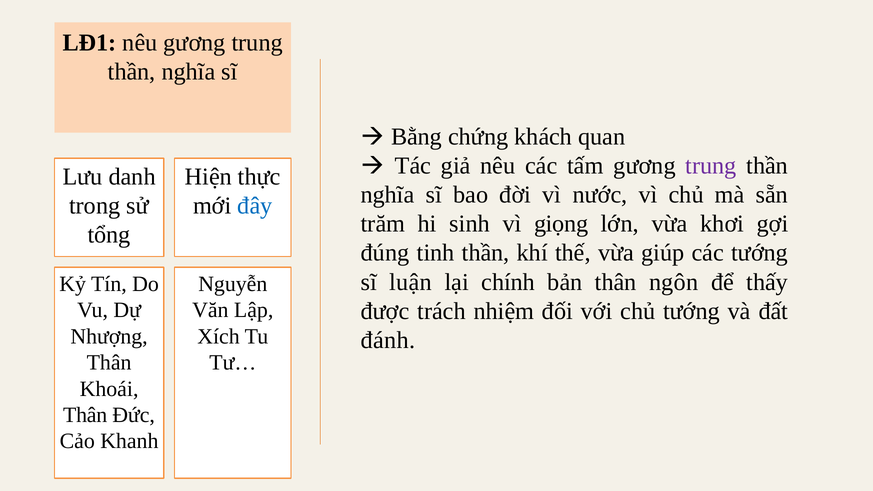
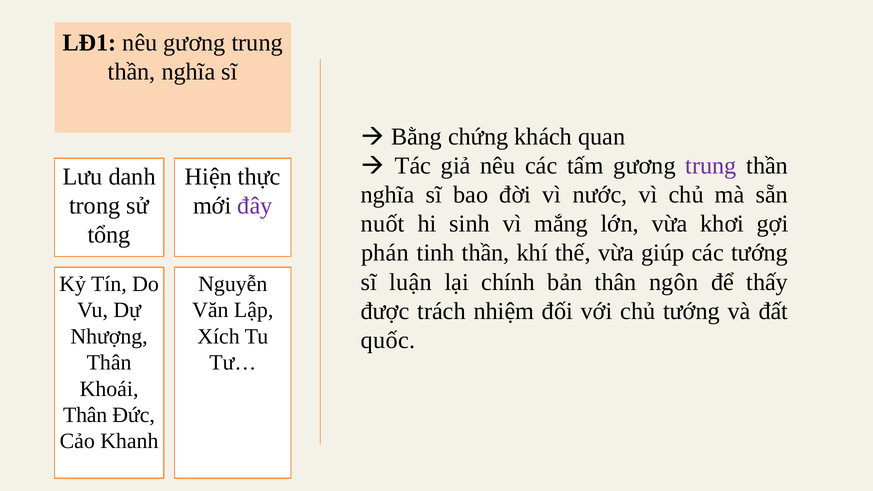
đây colour: blue -> purple (255, 206)
trăm: trăm -> nuốt (383, 224)
giọng: giọng -> mắng (561, 224)
đúng: đúng -> phán (385, 253)
đánh: đánh -> quốc (388, 340)
